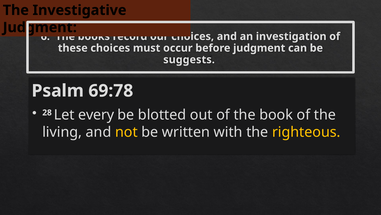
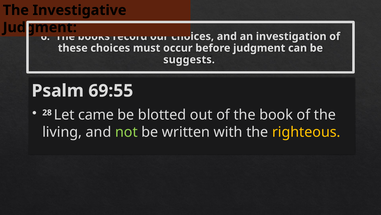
69:78: 69:78 -> 69:55 (111, 91)
every: every -> came (96, 115)
not colour: yellow -> light green (126, 132)
